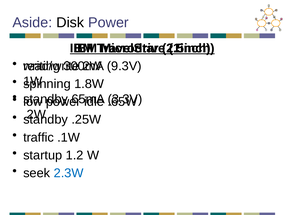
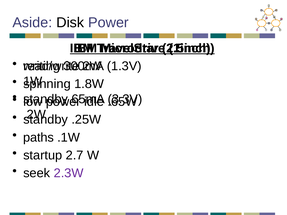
9.3V: 9.3V -> 1.3V (124, 66)
traffic: traffic -> paths (39, 138)
1.2: 1.2 -> 2.7 (75, 155)
2.3W colour: blue -> purple (69, 173)
